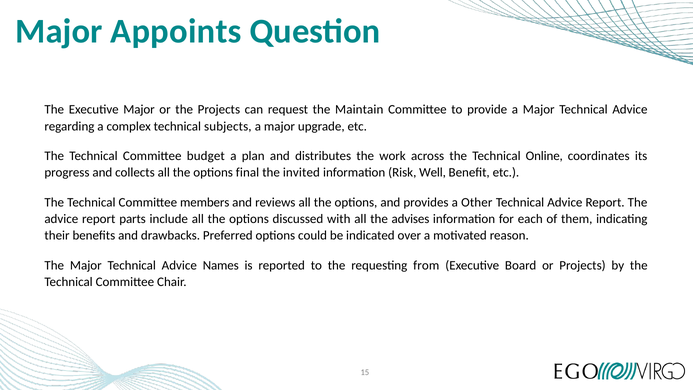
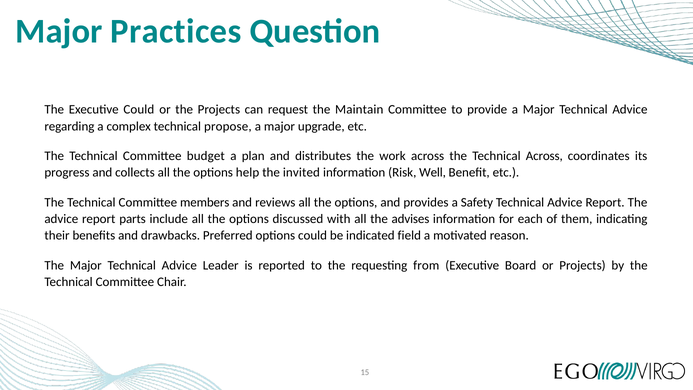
Appoints: Appoints -> Practices (176, 31)
Executive Major: Major -> Could (139, 110)
subjects: subjects -> propose (228, 126)
Technical Online: Online -> Across (544, 156)
final: final -> help (248, 173)
Other: Other -> Safety (477, 202)
over: over -> field (409, 236)
Names: Names -> Leader (221, 265)
